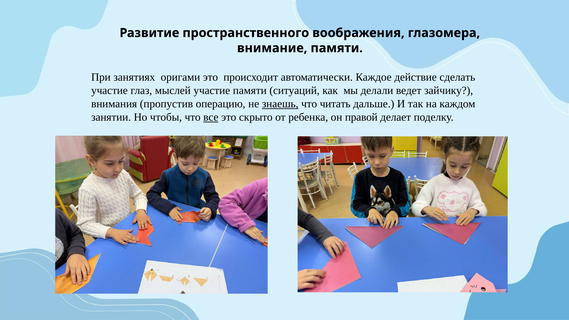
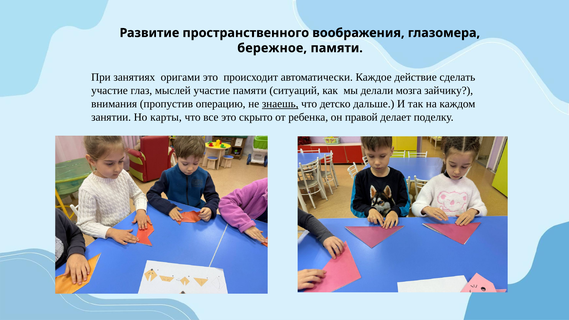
внимание: внимание -> бережное (272, 48)
ведет: ведет -> мозга (409, 91)
читать: читать -> детско (335, 104)
чтобы: чтобы -> карты (166, 117)
все underline: present -> none (211, 117)
